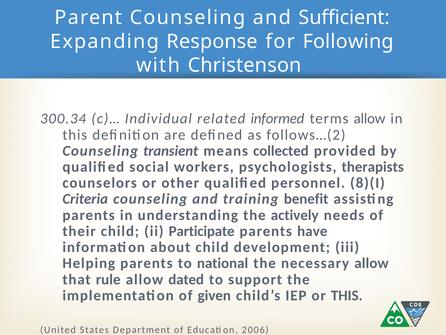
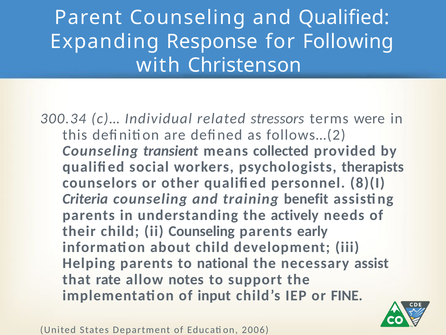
and Sufficient: Sufficient -> Qualified (344, 18)
informed: informed -> stressors (277, 119)
terms allow: allow -> were (369, 119)
ii Participate: Participate -> Counseling (202, 231)
have: have -> early (312, 231)
necessary allow: allow -> assist (372, 263)
rule: rule -> rate (108, 279)
dated: dated -> notes (186, 279)
given: given -> input (214, 295)
or THIS: THIS -> FINE (347, 295)
